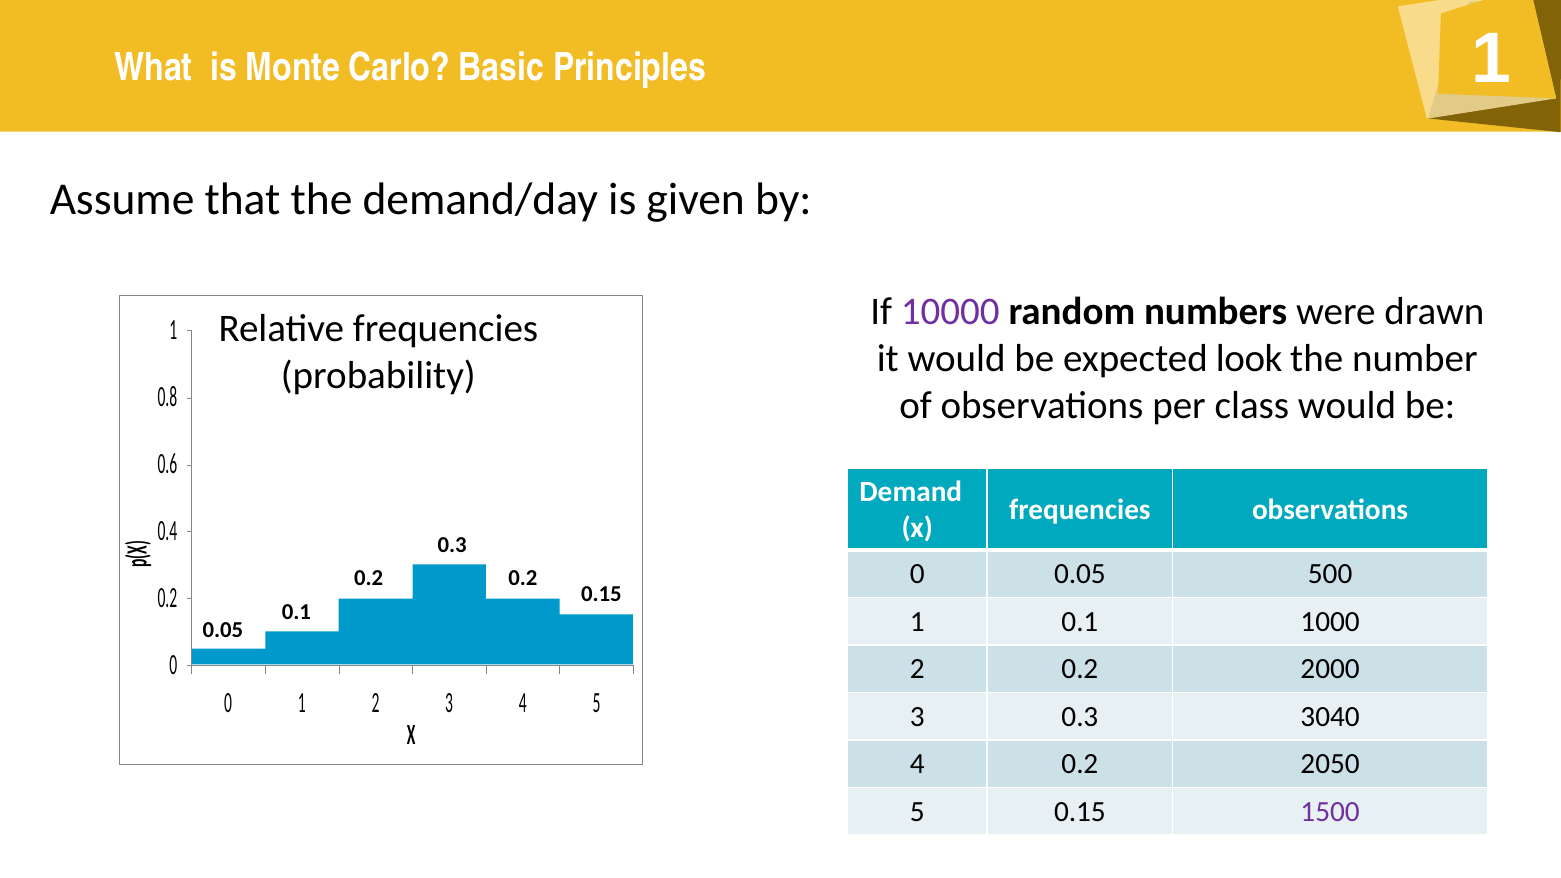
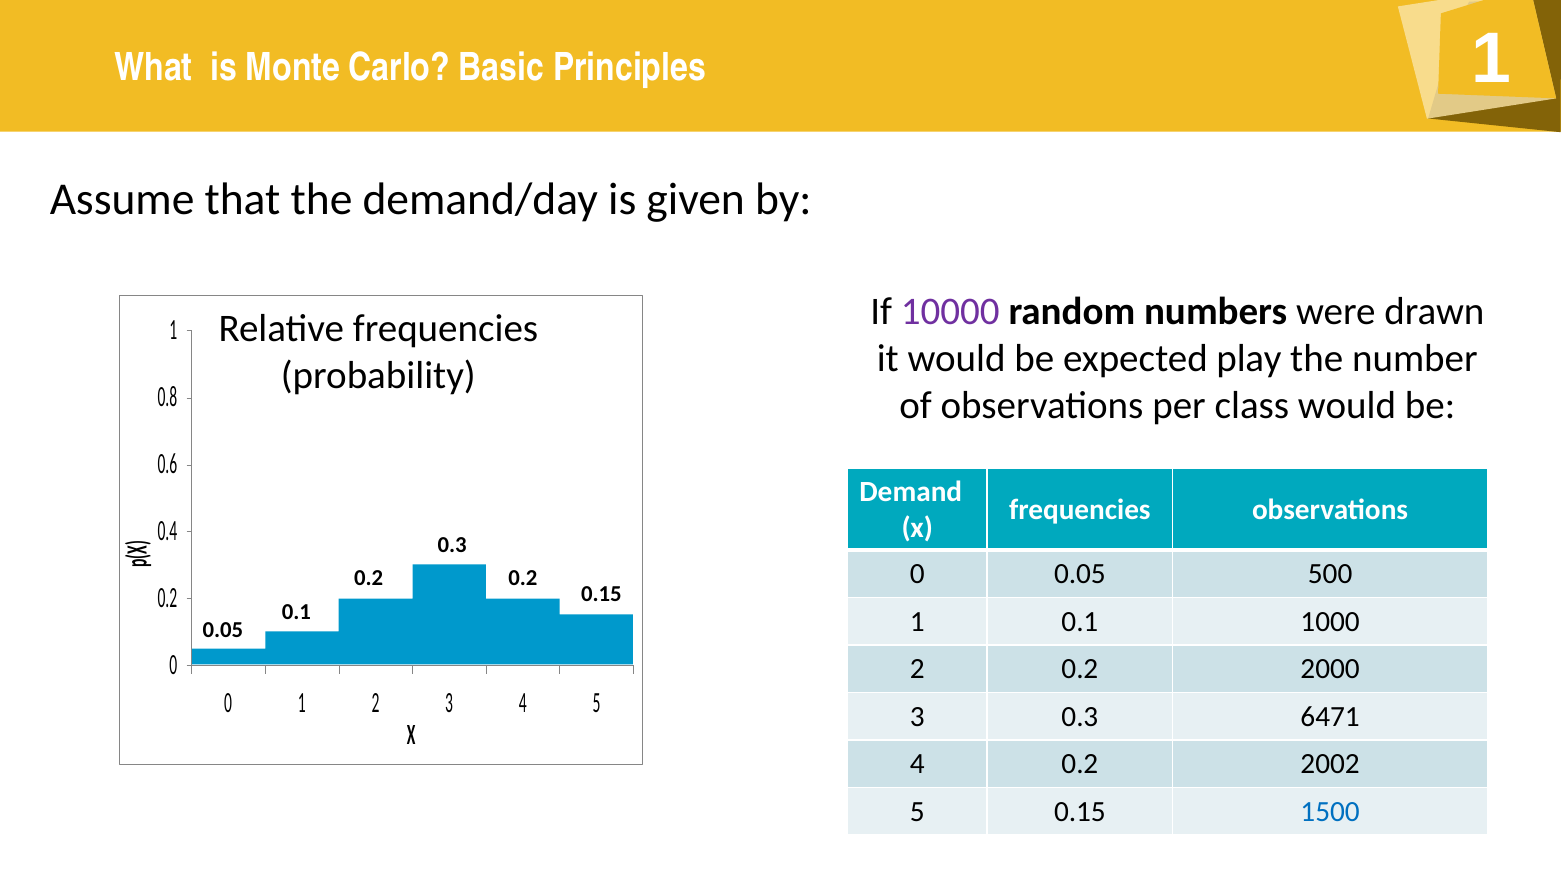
look: look -> play (1249, 359)
3040: 3040 -> 6471 (1330, 717)
2050: 2050 -> 2002 (1330, 764)
1500 colour: purple -> blue (1330, 812)
